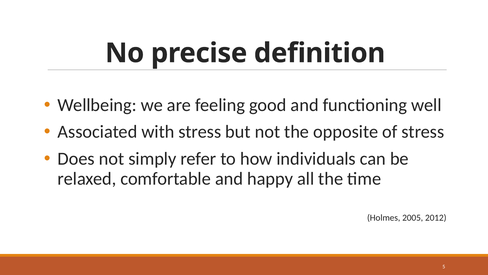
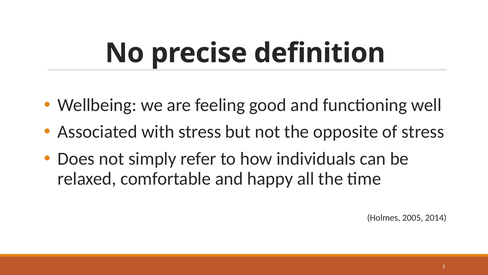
2012: 2012 -> 2014 (436, 217)
